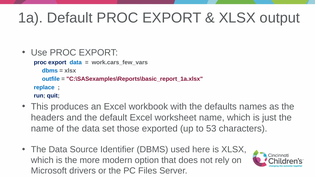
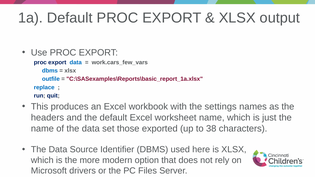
defaults: defaults -> settings (221, 107)
53: 53 -> 38 (211, 129)
